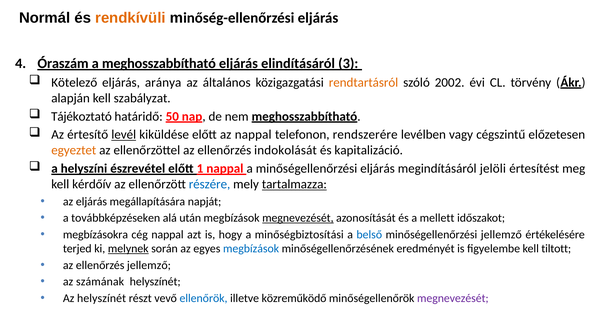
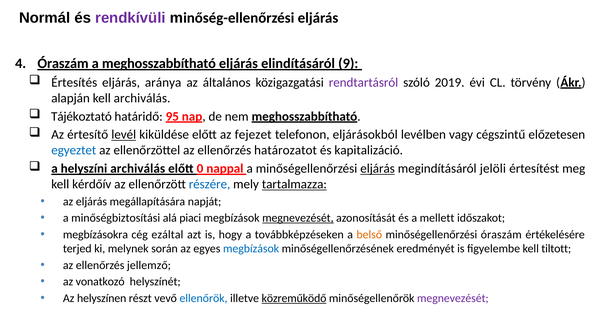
rendkívüli colour: orange -> purple (130, 18)
3: 3 -> 9 (348, 63)
Kötelező: Kötelező -> Értesítés (74, 82)
rendtartásról colour: orange -> purple (364, 82)
2002: 2002 -> 2019 (450, 82)
kell szabályzat: szabályzat -> archiválás (142, 98)
50: 50 -> 95 (172, 116)
az nappal: nappal -> fejezet (253, 135)
rendszerére: rendszerére -> eljárásokból (365, 135)
egyeztet colour: orange -> blue (74, 150)
indokolását: indokolását -> határozatot (286, 150)
helyszíni észrevétel: észrevétel -> archiválás (138, 169)
1: 1 -> 0 (200, 169)
eljárás underline: none -> present (378, 169)
továbbképzéseken: továbbképzéseken -> minőségbiztosítási (116, 218)
után: után -> piaci (190, 218)
cég nappal: nappal -> ezáltal (167, 234)
minőségbiztosítási: minőségbiztosítási -> továbbképzéseken (299, 234)
belső colour: blue -> orange (369, 234)
minőségellenőrzési jellemző: jellemző -> óraszám (501, 234)
melynek underline: present -> none (128, 249)
számának: számának -> vonatkozó (100, 282)
Az helyszínét: helyszínét -> helyszínen (102, 298)
közreműködő underline: none -> present (294, 298)
